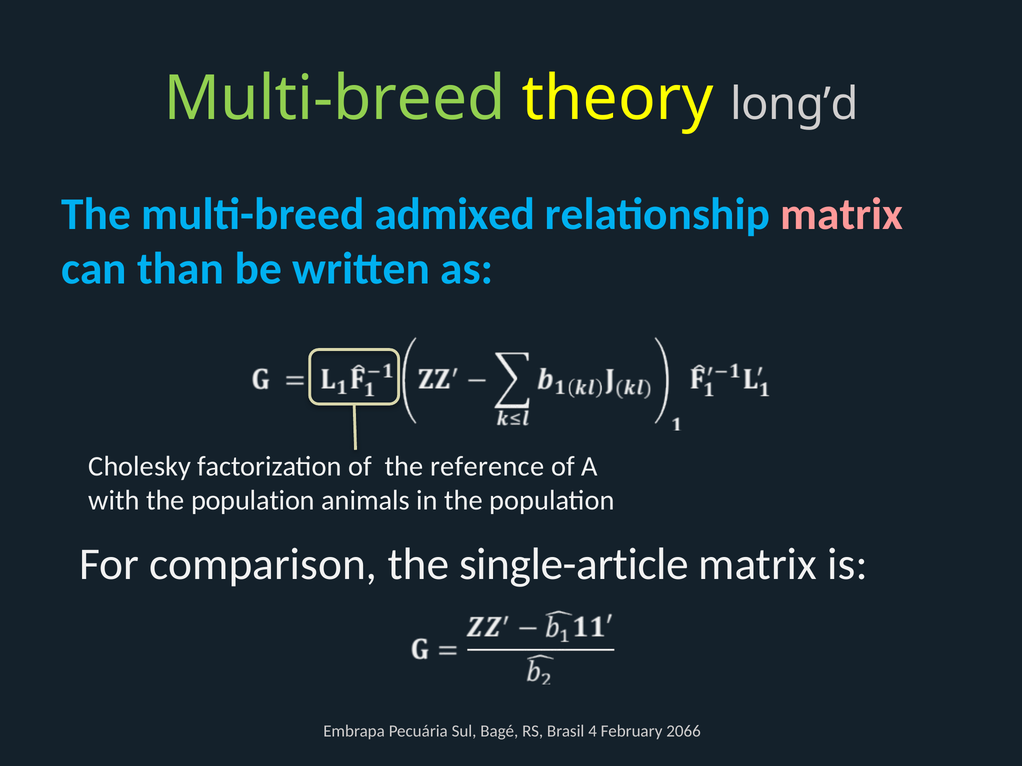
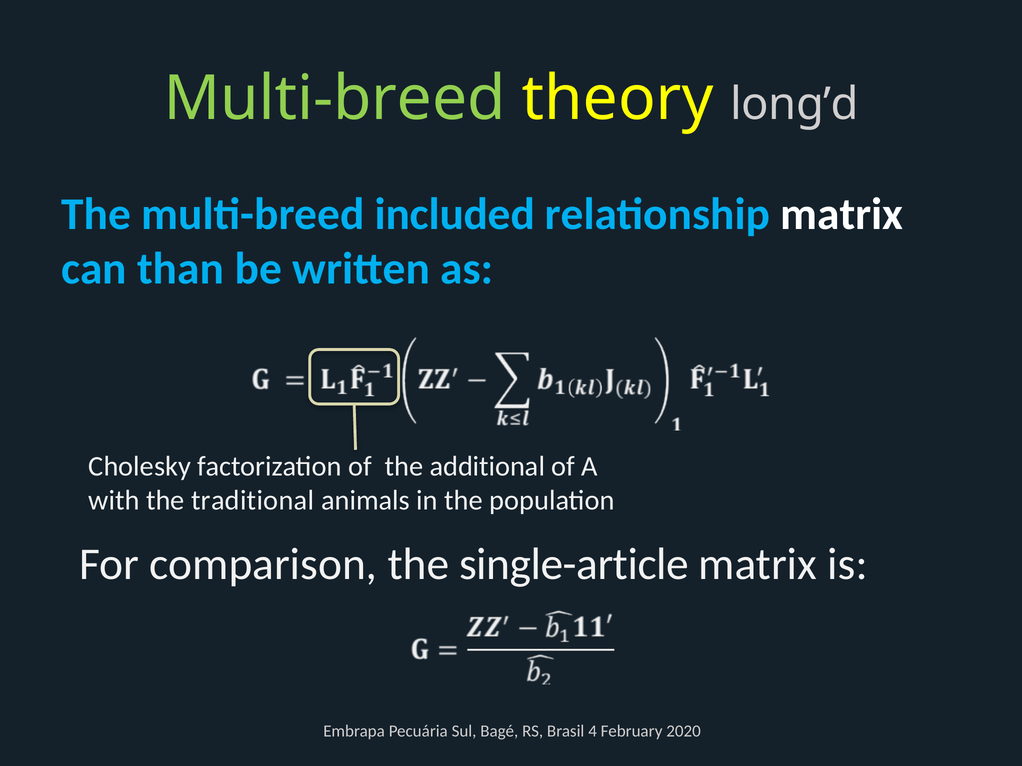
admixed: admixed -> included (455, 214)
matrix colour: pink -> white (842, 214)
reference: reference -> additional (487, 467)
with the population: population -> traditional (253, 501)
2066: 2066 -> 2020 (684, 732)
